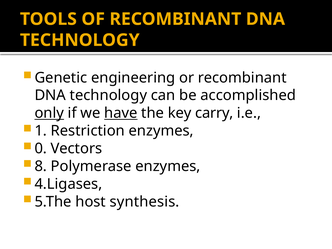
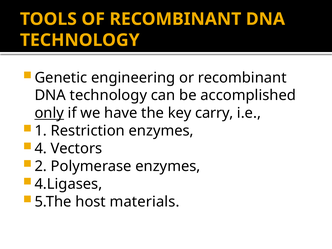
have underline: present -> none (121, 113)
0: 0 -> 4 (41, 149)
8: 8 -> 2 (41, 166)
synthesis: synthesis -> materials (145, 202)
